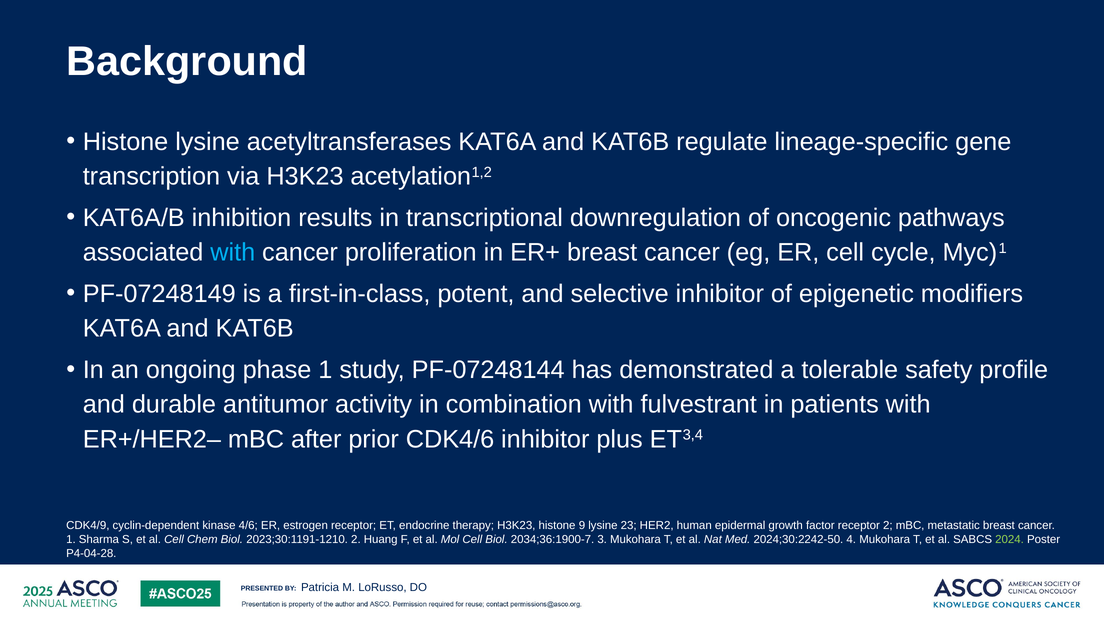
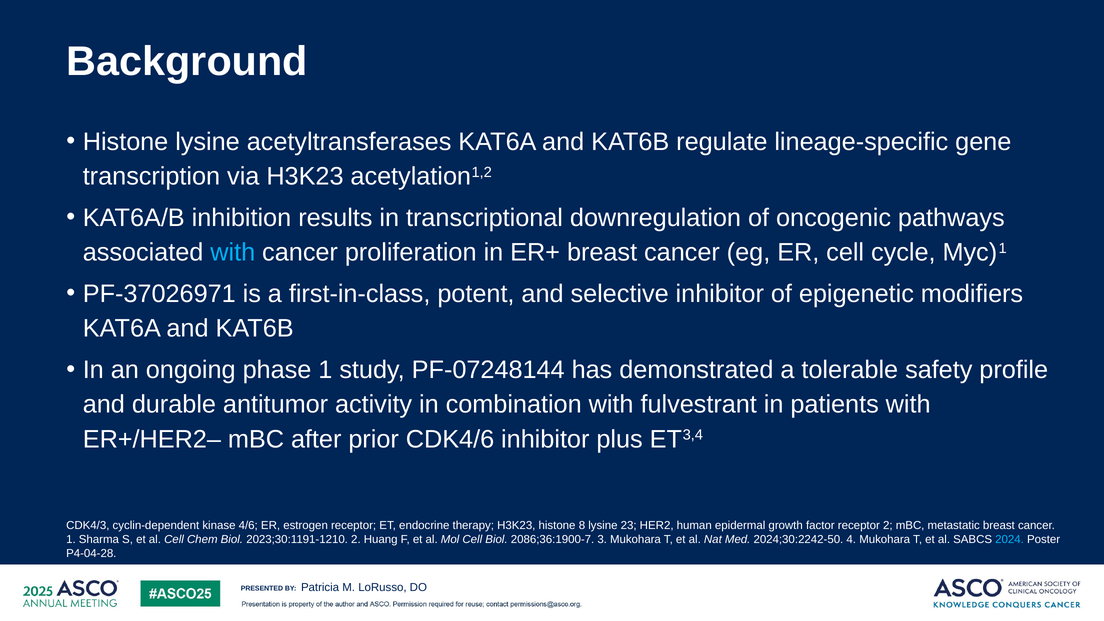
PF-07248149: PF-07248149 -> PF-37026971 (159, 294)
CDK4/9: CDK4/9 -> CDK4/3 (88, 526)
9: 9 -> 8 (582, 526)
2034;36:1900-7: 2034;36:1900-7 -> 2086;36:1900-7 (553, 539)
2024 colour: light green -> light blue (1010, 539)
